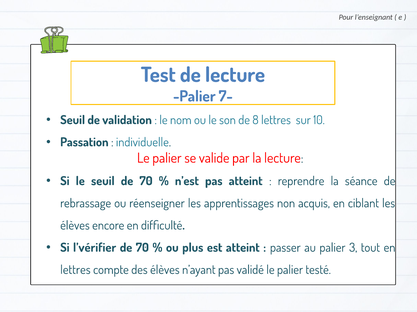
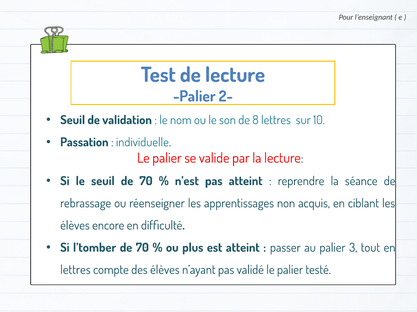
7-: 7- -> 2- (226, 97)
l’vérifier: l’vérifier -> l’tomber (95, 248)
